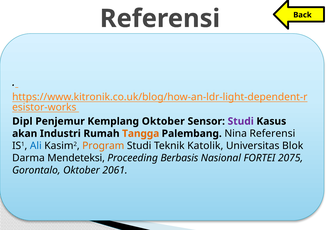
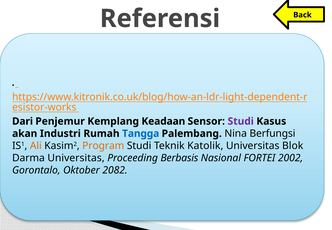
Dipl: Dipl -> Dari (22, 121)
Kemplang Oktober: Oktober -> Keadaan (163, 121)
Tangga colour: orange -> blue (141, 133)
Nina Referensi: Referensi -> Berfungsi (272, 133)
Ali colour: blue -> orange (36, 146)
Darma Mendeteksi: Mendeteksi -> Universitas (76, 158)
2075: 2075 -> 2002 (291, 158)
2061: 2061 -> 2082 (115, 170)
